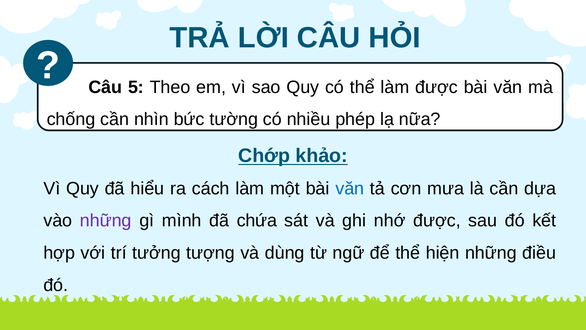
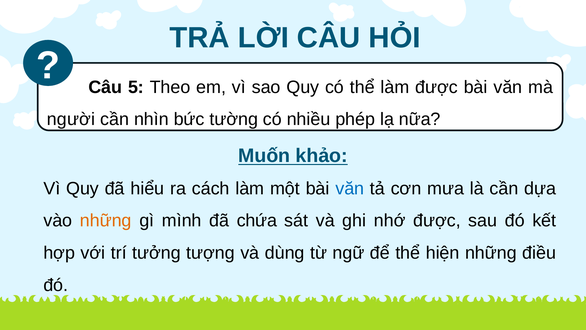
chống: chống -> người (71, 119)
Chớp: Chớp -> Muốn (264, 156)
những colour: purple -> orange (106, 220)
